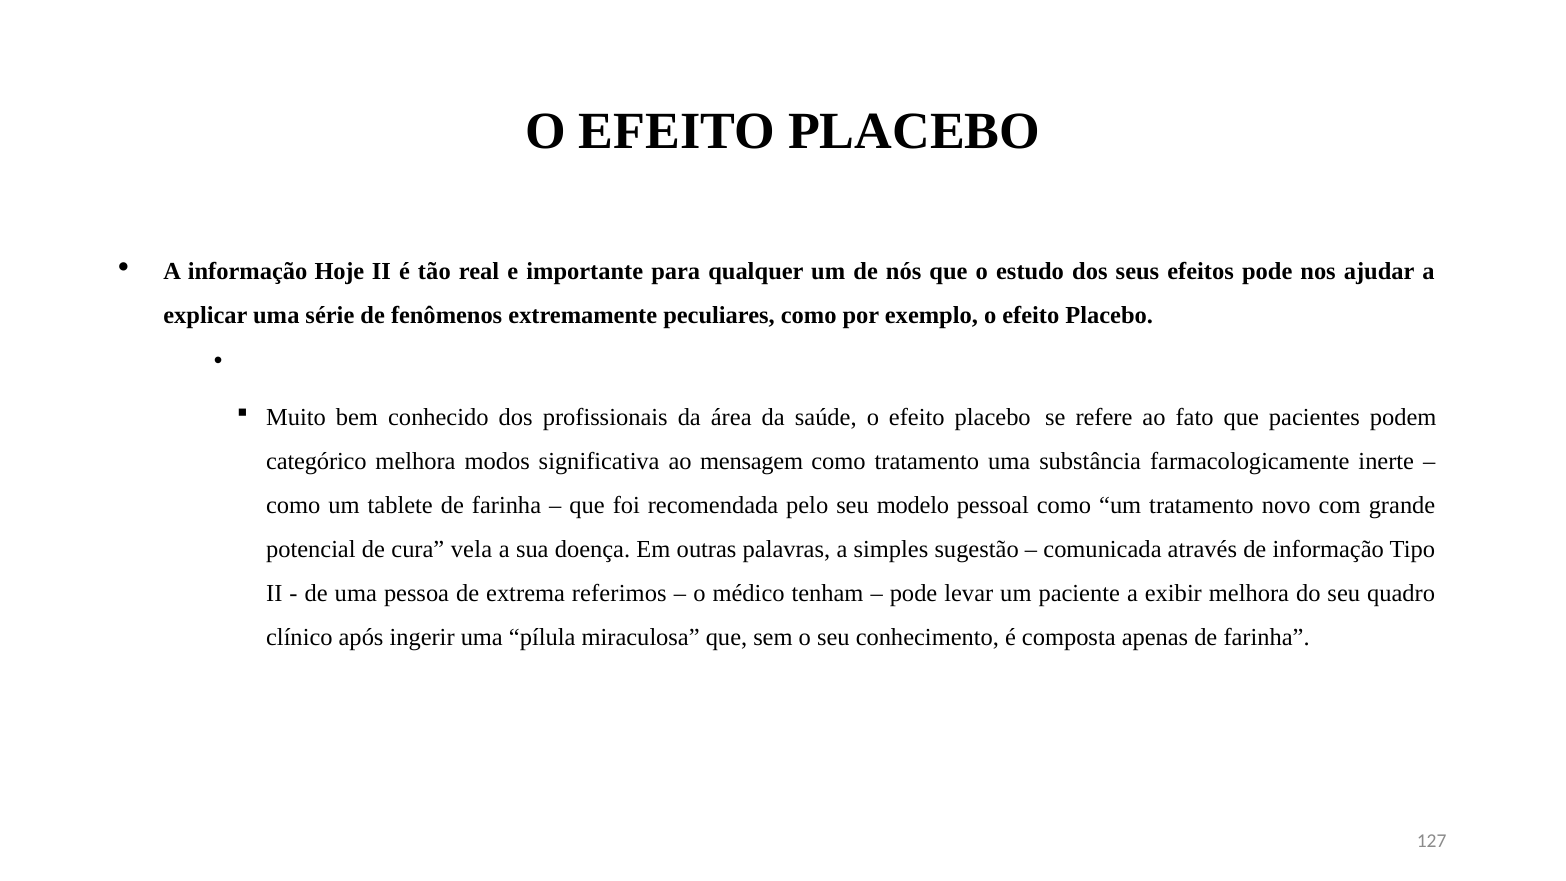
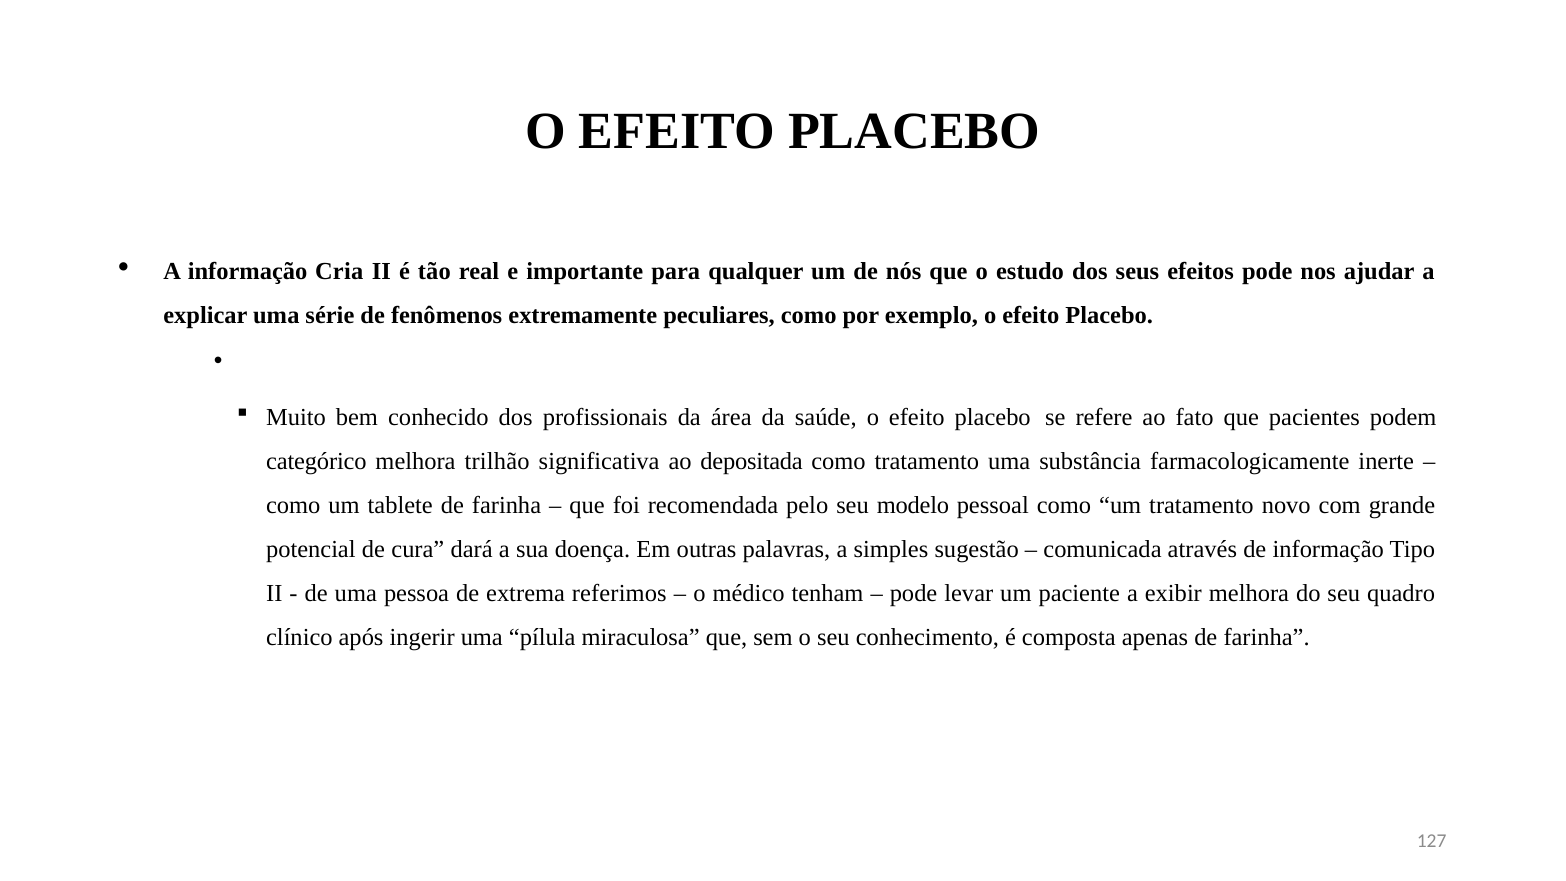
Hoje: Hoje -> Cria (339, 271)
modos: modos -> trilhão (497, 462)
mensagem: mensagem -> depositada (752, 462)
vela: vela -> dará (472, 550)
